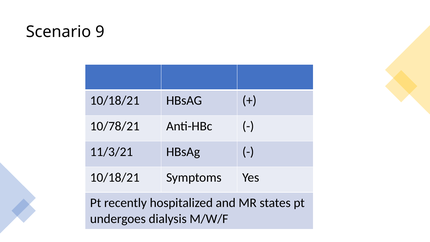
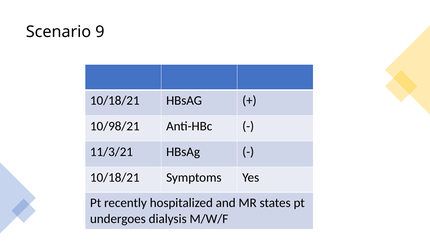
10/78/21: 10/78/21 -> 10/98/21 (115, 126)
